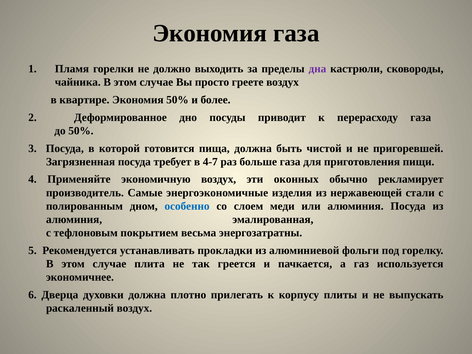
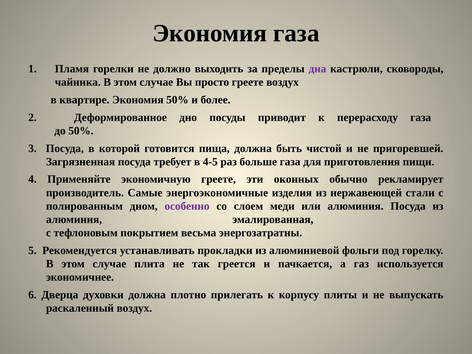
4-7: 4-7 -> 4-5 (210, 162)
экономичную воздух: воздух -> греете (219, 179)
особенно colour: blue -> purple (187, 206)
